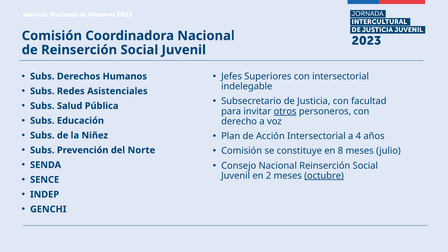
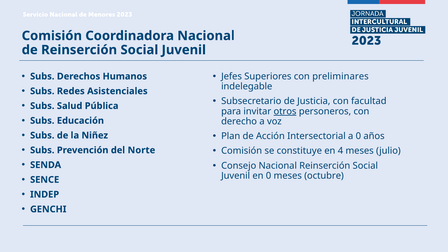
con intersectorial: intersectorial -> preliminares (340, 76)
a 4: 4 -> 0 (358, 136)
8: 8 -> 4 (340, 151)
en 2: 2 -> 0 (269, 176)
octubre underline: present -> none (324, 176)
